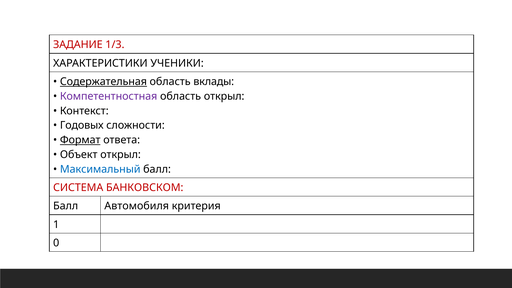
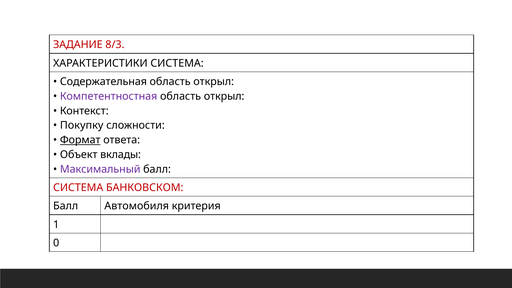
1/3: 1/3 -> 8/3 (115, 45)
ХАРАКТЕРИСТИКИ УЧЕНИКИ: УЧЕНИКИ -> СИСТЕМА (177, 63)
Содержательная underline: present -> none (103, 82)
вклады: вклады -> открыл (214, 82)
Годовых: Годовых -> Покупку (82, 125)
Объект открыл: открыл -> вклады (121, 155)
Максимальный colour: blue -> purple (100, 169)
